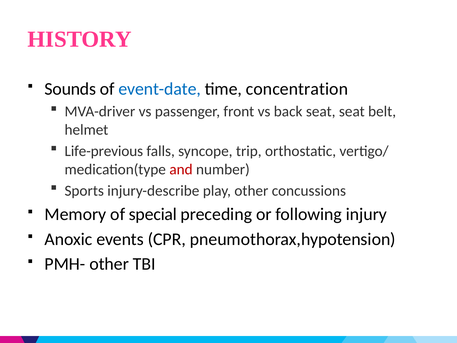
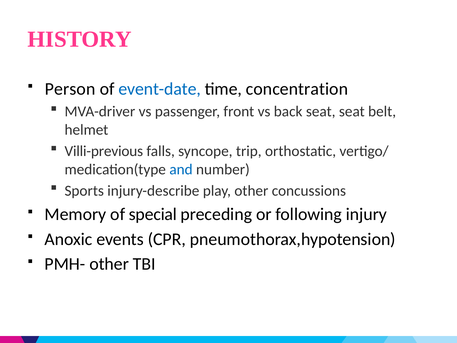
Sounds: Sounds -> Person (70, 89)
Life-previous: Life-previous -> Villi-previous (104, 151)
and colour: red -> blue (181, 169)
